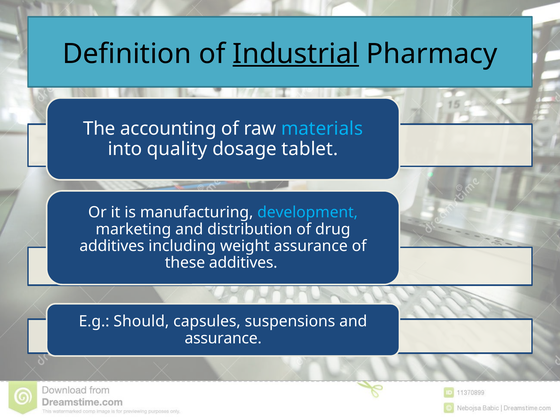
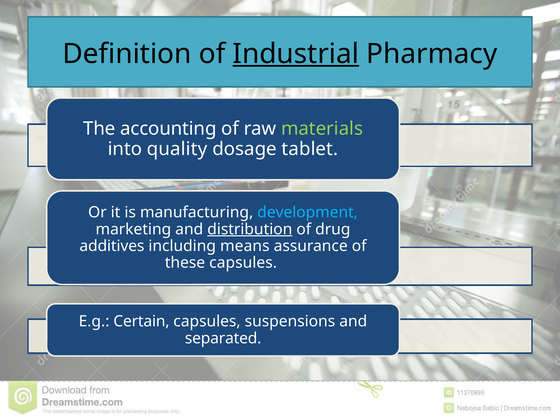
materials colour: light blue -> light green (322, 129)
distribution underline: none -> present (250, 229)
weight: weight -> means (245, 246)
these additives: additives -> capsules (243, 263)
Should: Should -> Certain (141, 321)
assurance: assurance -> separated (223, 338)
